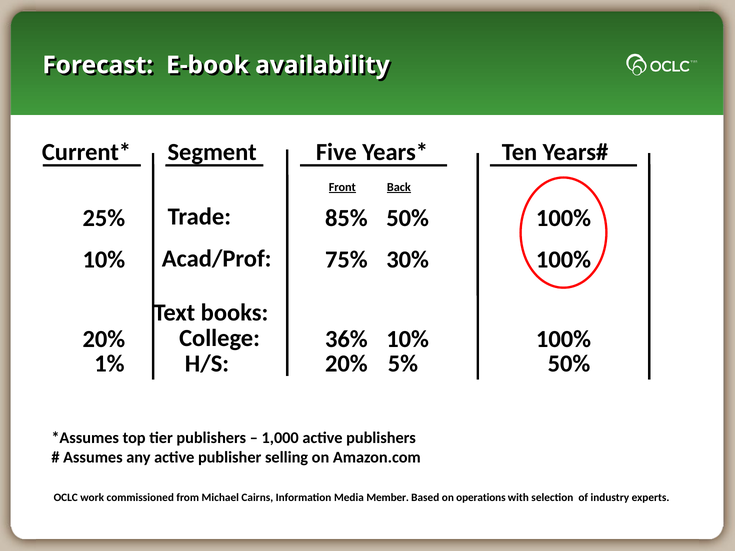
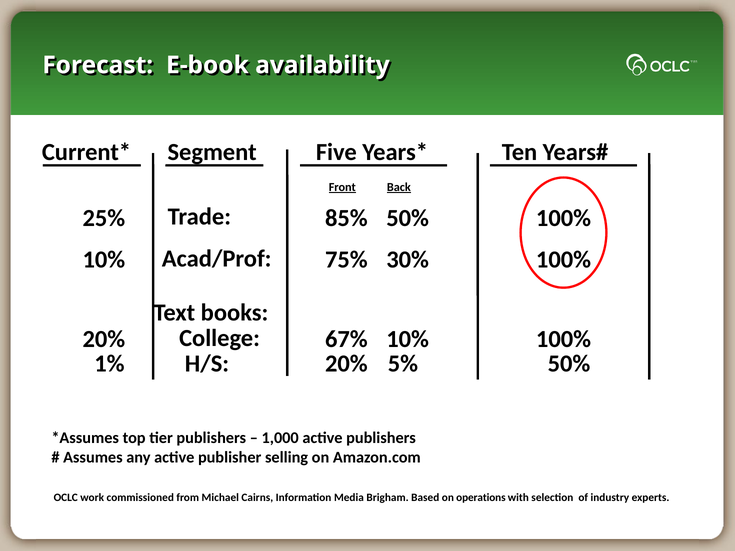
36%: 36% -> 67% (346, 339)
Member: Member -> Brigham (388, 498)
